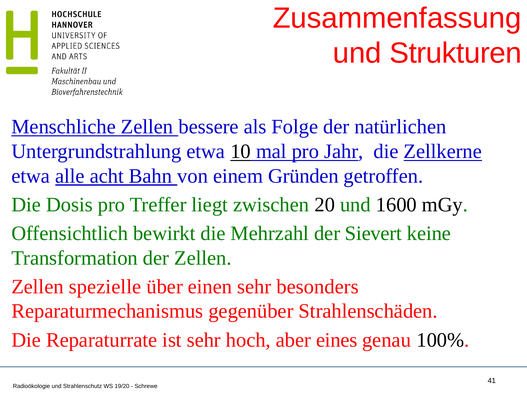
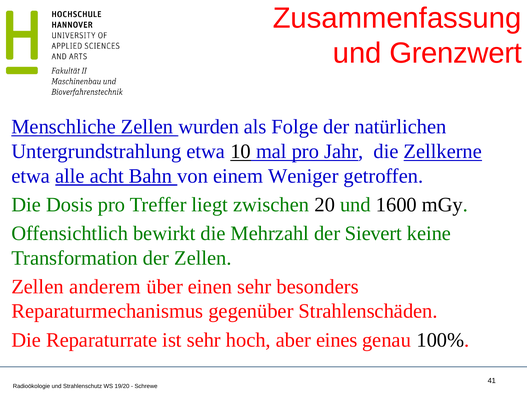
Strukturen: Strukturen -> Grenzwert (456, 53)
bessere: bessere -> wurden (209, 127)
Gründen: Gründen -> Weniger (303, 176)
spezielle: spezielle -> anderem (105, 287)
